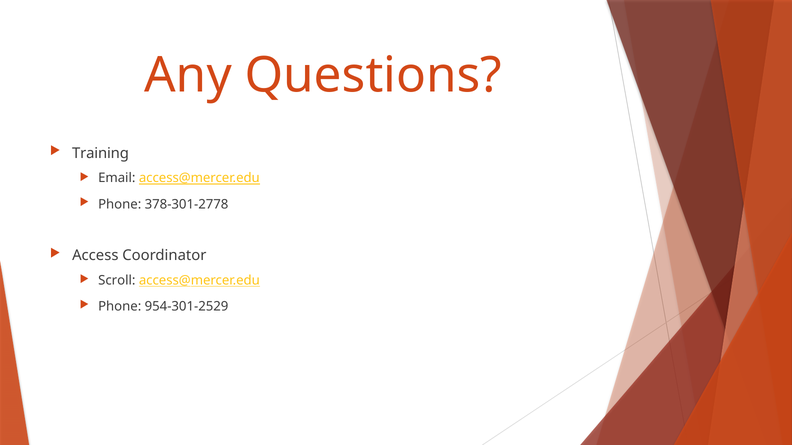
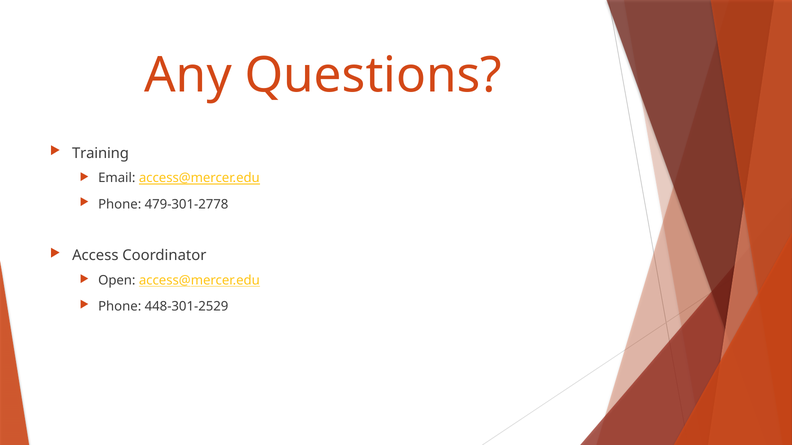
378-301-2778: 378-301-2778 -> 479-301-2778 (187, 204)
Scroll: Scroll -> Open (117, 281)
954-301-2529: 954-301-2529 -> 448-301-2529 (187, 307)
